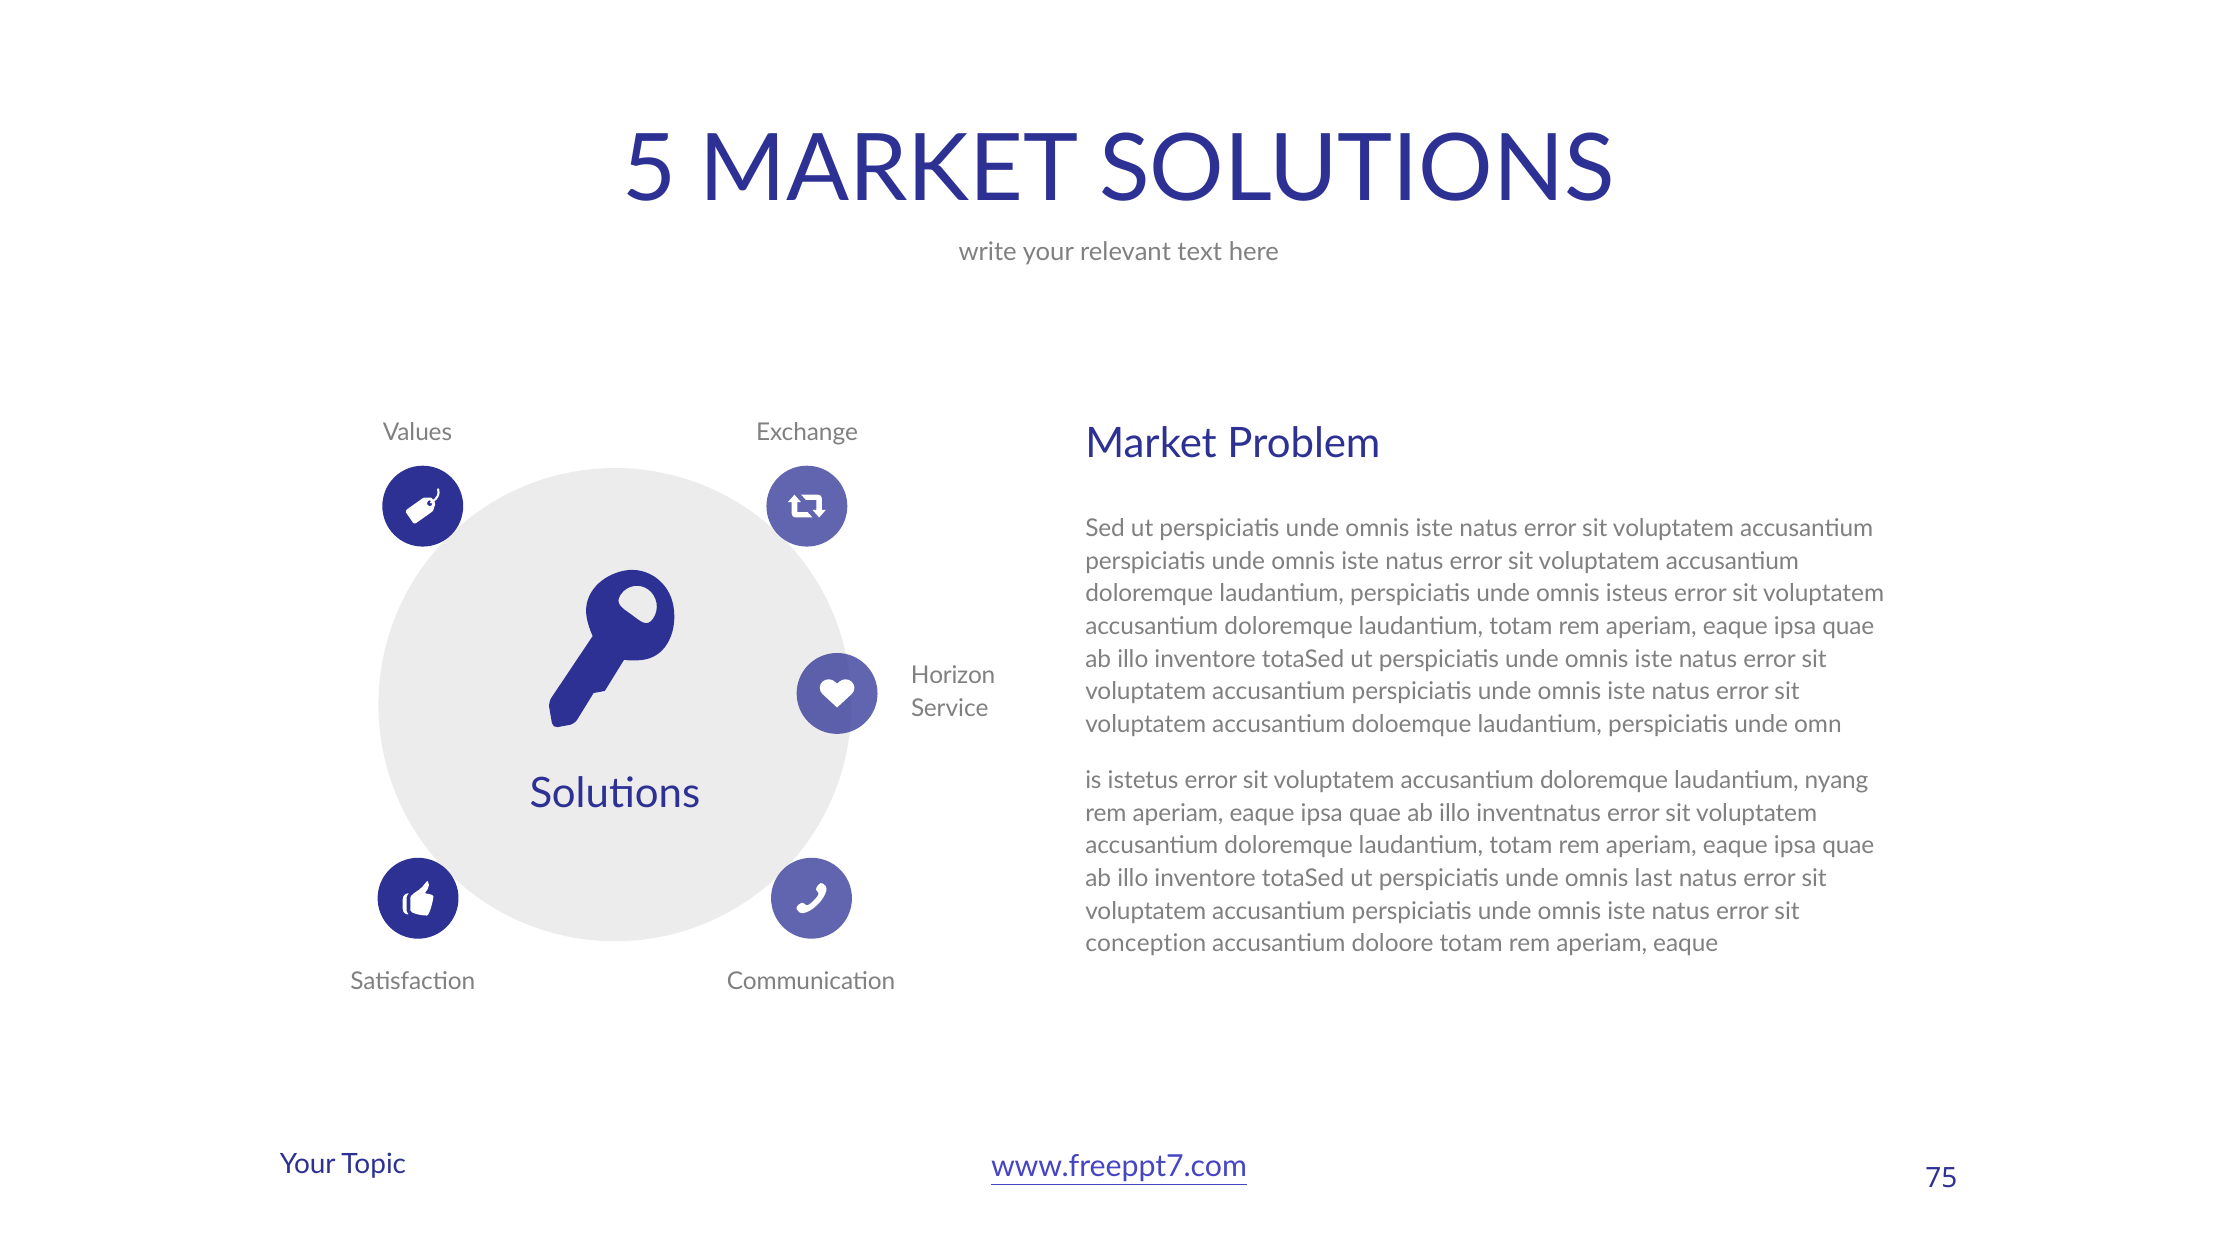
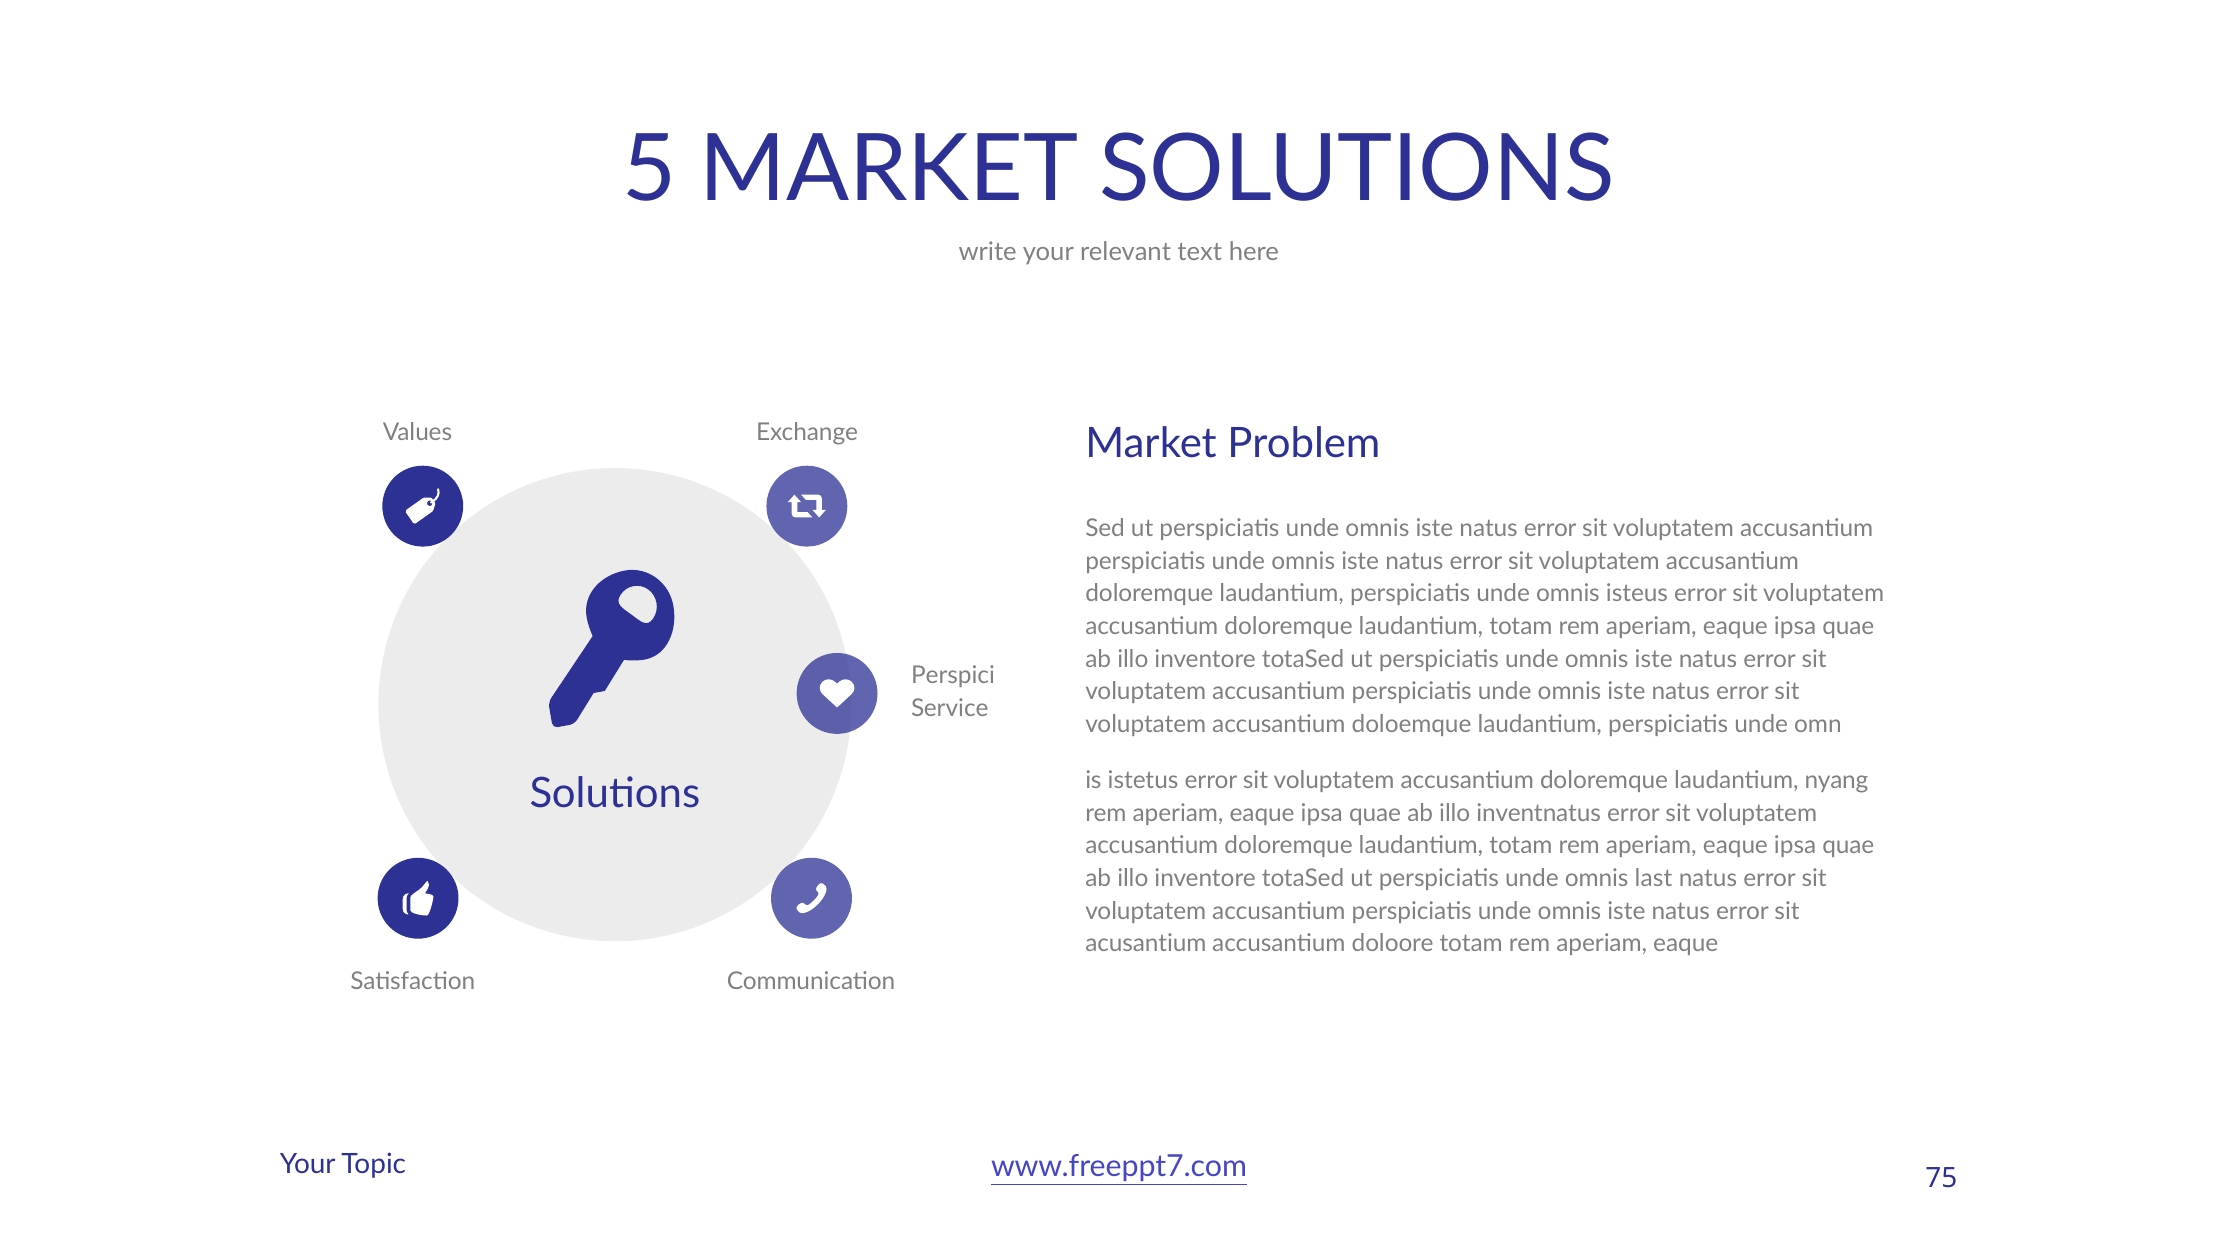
Horizon: Horizon -> Perspici (953, 676)
conception: conception -> acusantium (1146, 944)
